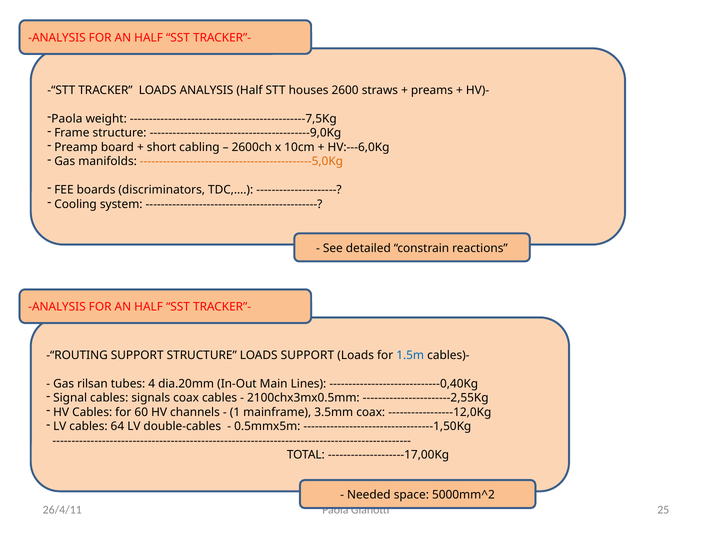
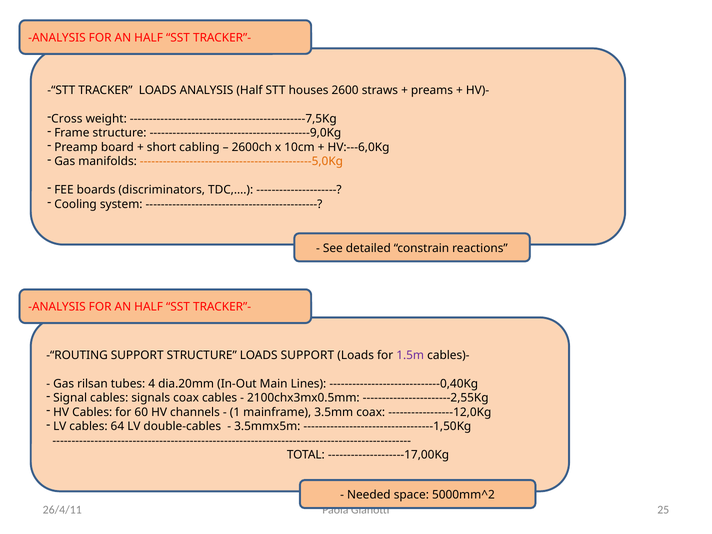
Paola: Paola -> Cross (67, 119)
1.5m colour: blue -> purple (410, 355)
0.5mmx5m: 0.5mmx5m -> 3.5mmx5m (267, 427)
